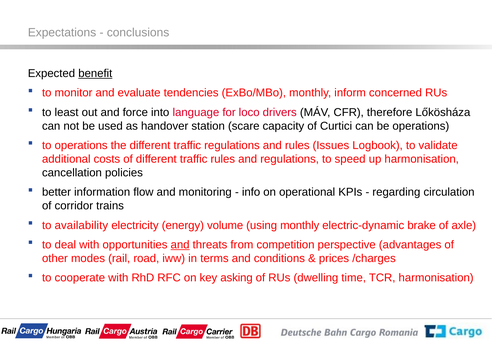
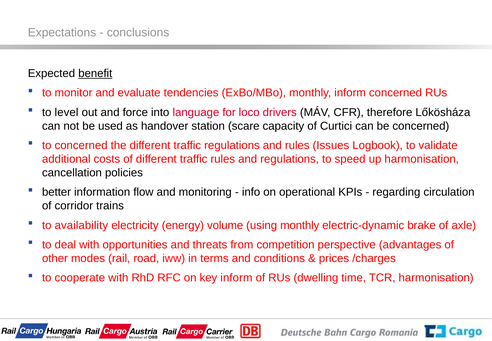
least: least -> level (67, 112)
be operations: operations -> concerned (421, 126)
to operations: operations -> concerned (81, 145)
and underline: present -> none (180, 244)
key asking: asking -> inform (236, 278)
